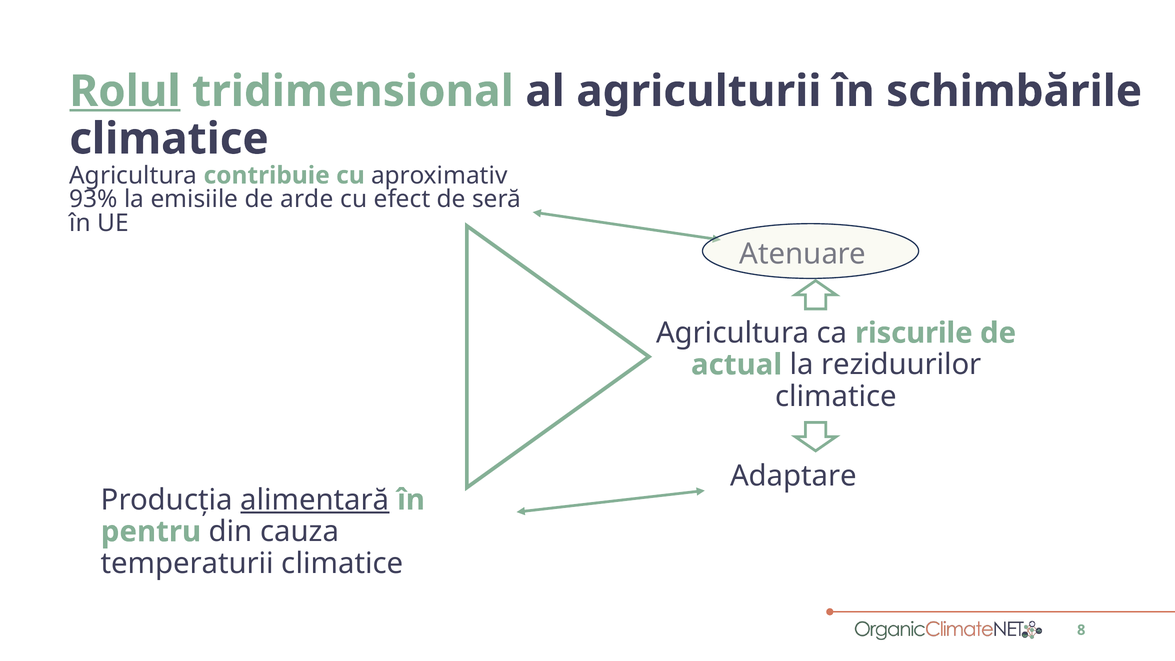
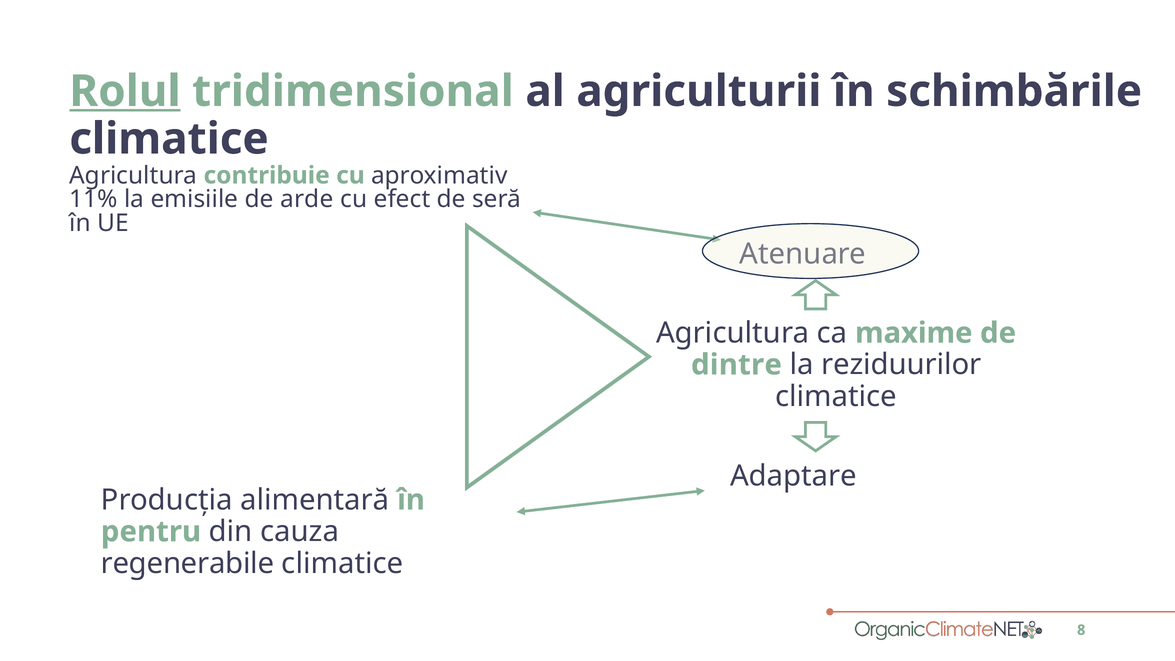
93%: 93% -> 11% (94, 199)
riscurile: riscurile -> maxime (914, 333)
actual: actual -> dintre (736, 365)
alimentară underline: present -> none (315, 500)
temperaturii: temperaturii -> regenerabile (188, 563)
